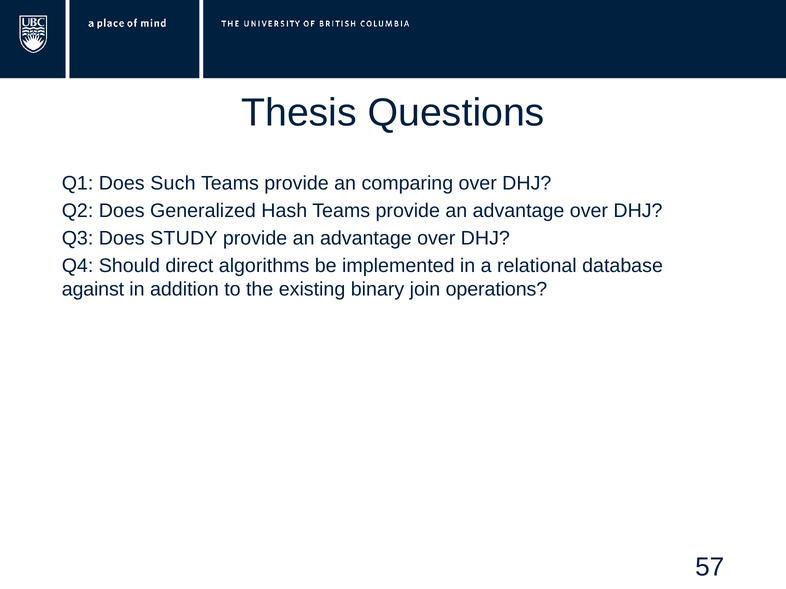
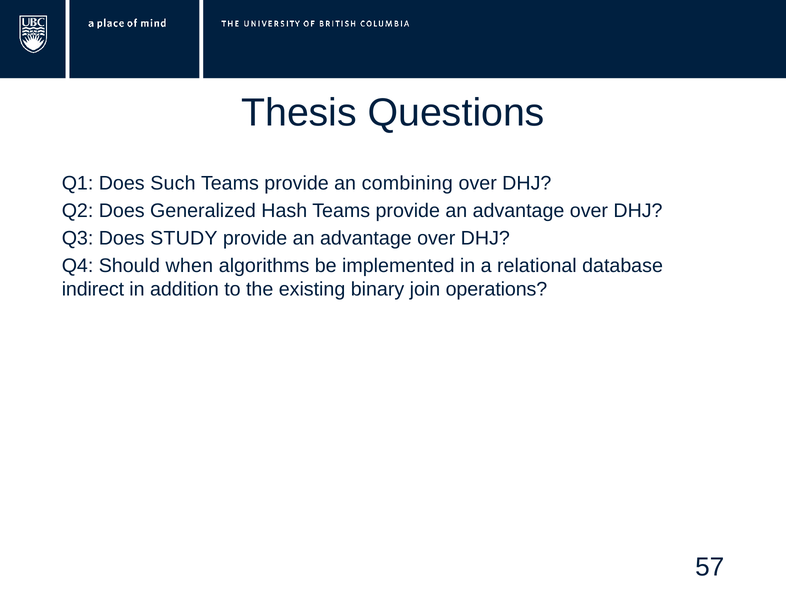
comparing: comparing -> combining (407, 184)
direct: direct -> when (189, 266)
against: against -> indirect (93, 290)
